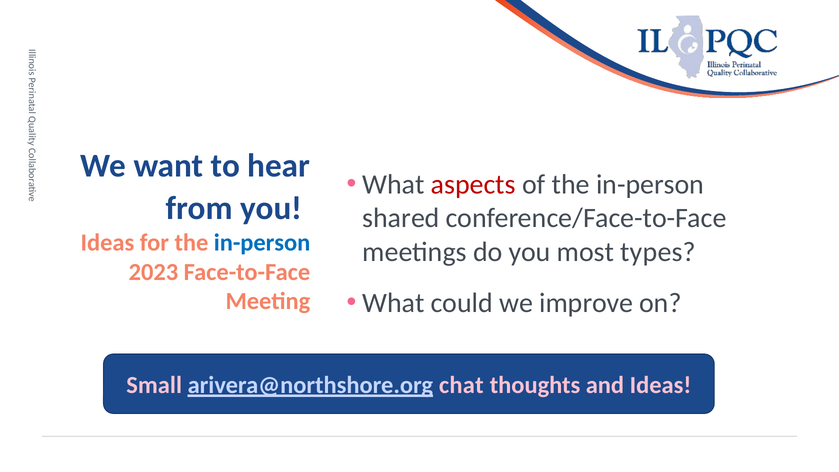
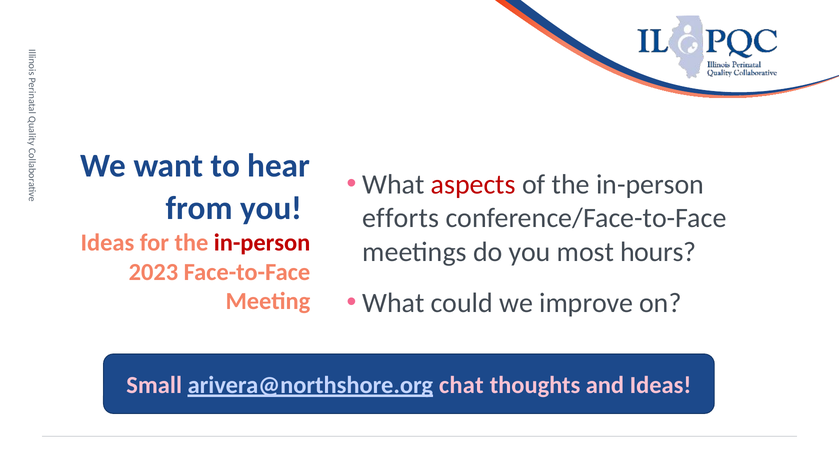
shared: shared -> efforts (401, 218)
in-person colour: blue -> red (262, 243)
types: types -> hours (658, 252)
